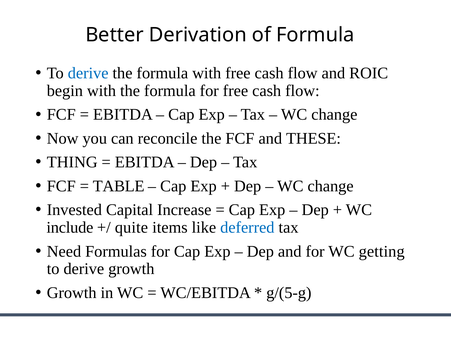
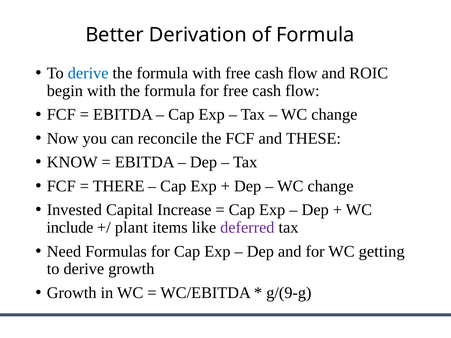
THING: THING -> KNOW (72, 162)
TABLE: TABLE -> THERE (119, 186)
quite: quite -> plant (131, 228)
deferred colour: blue -> purple (247, 228)
g/(5-g: g/(5-g -> g/(9-g (289, 293)
